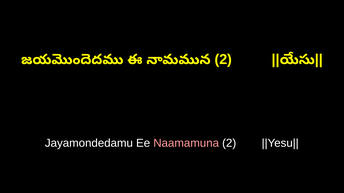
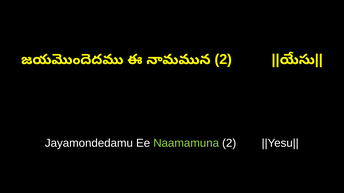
Naamamuna colour: pink -> light green (186, 144)
